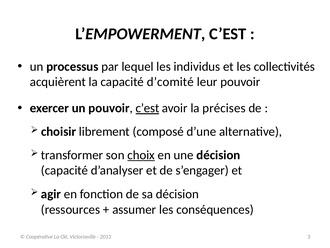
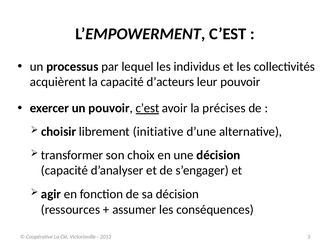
d’comité: d’comité -> d’acteurs (170, 82)
composé: composé -> initiative (158, 131)
choix underline: present -> none (141, 155)
